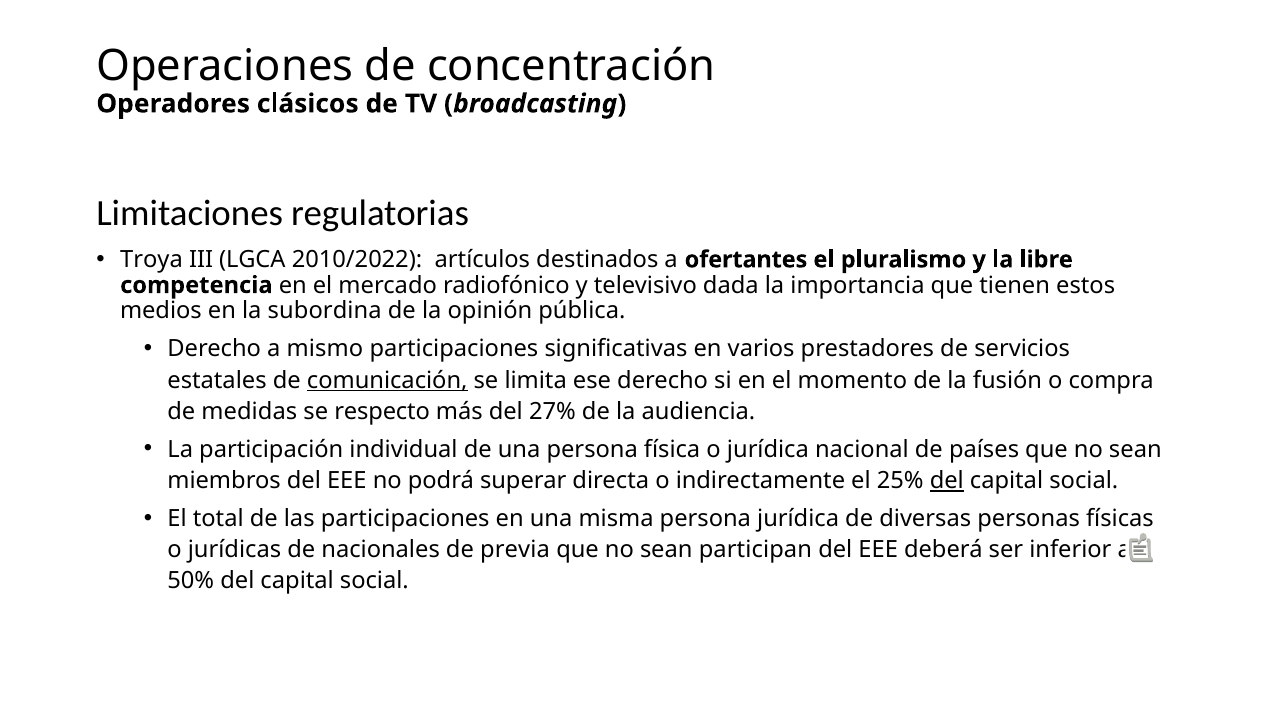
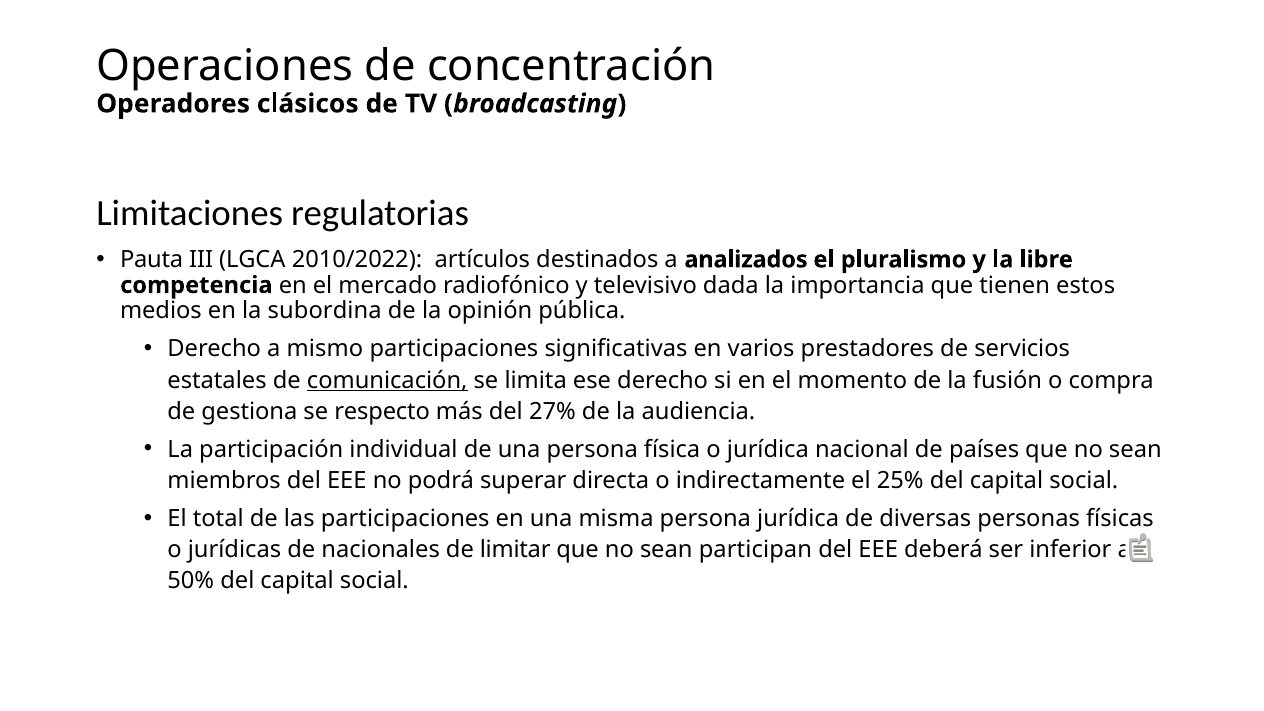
Troya: Troya -> Pauta (152, 260)
ofertantes: ofertantes -> analizados (746, 260)
medidas: medidas -> gestiona (249, 412)
del underline: present -> none (947, 481)
previa: previa -> limitar (515, 550)
